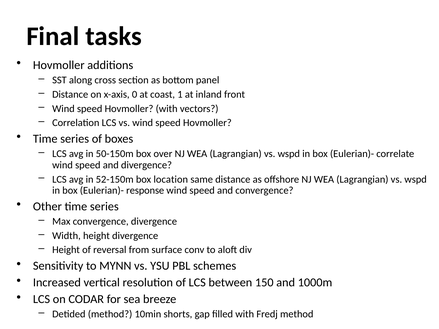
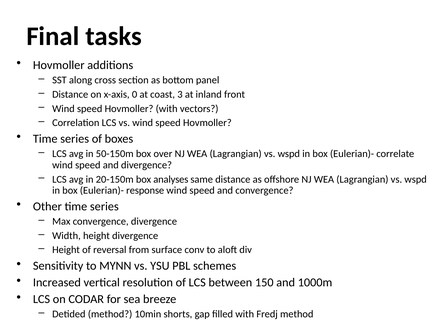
1: 1 -> 3 (180, 94)
52-150m: 52-150m -> 20-150m (115, 179)
location: location -> analyses (171, 179)
